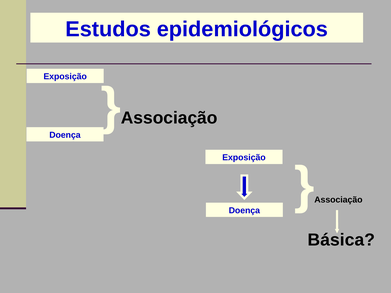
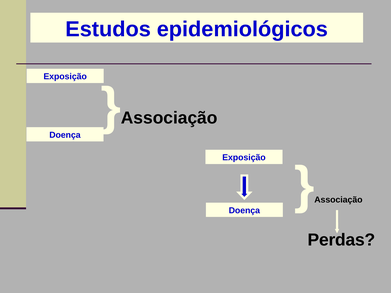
Básica: Básica -> Perdas (341, 240)
